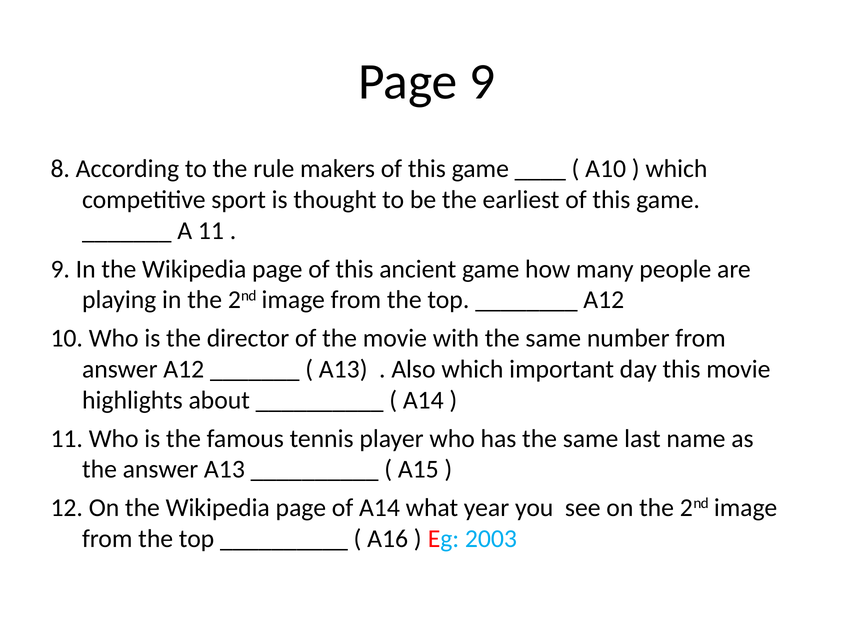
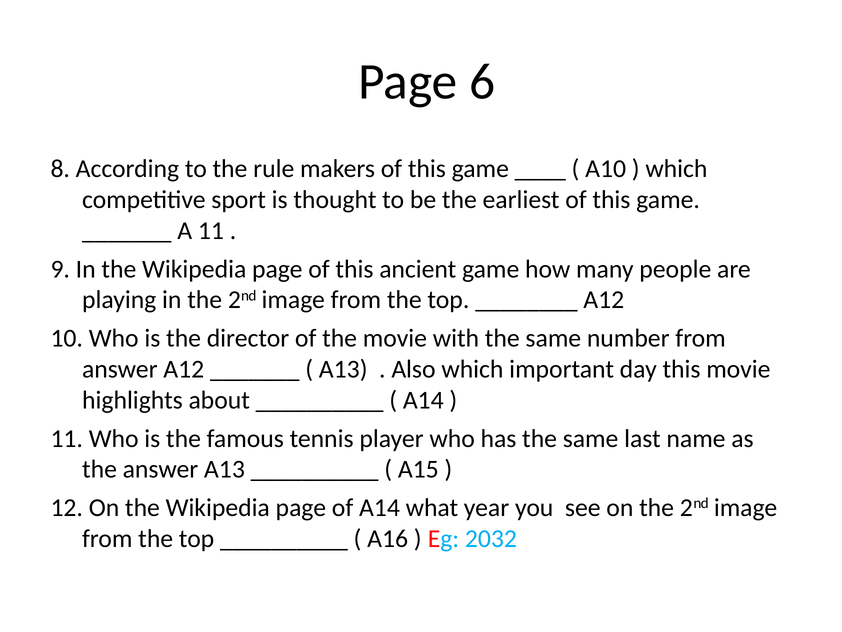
Page 9: 9 -> 6 (482, 82)
2003: 2003 -> 2032 (491, 538)
